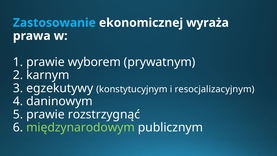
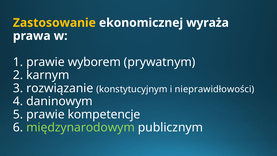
Zastosowanie colour: light blue -> yellow (54, 23)
egzekutywy: egzekutywy -> rozwiązanie (60, 88)
resocjalizacyjnym: resocjalizacyjnym -> nieprawidłowości (215, 89)
rozstrzygnąć: rozstrzygnąć -> kompetencje (104, 114)
